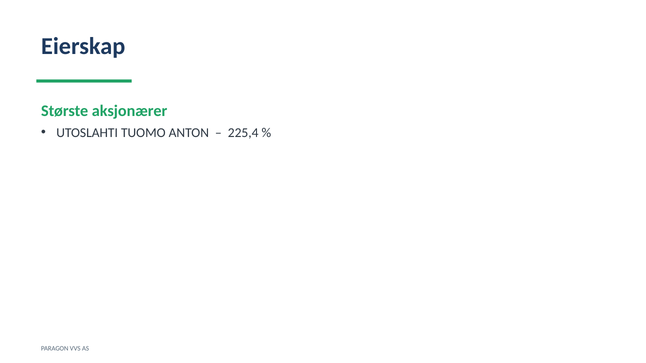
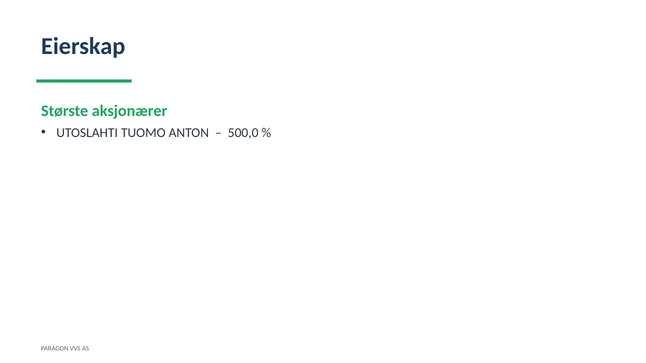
225,4: 225,4 -> 500,0 (243, 133)
